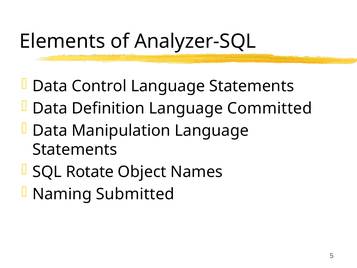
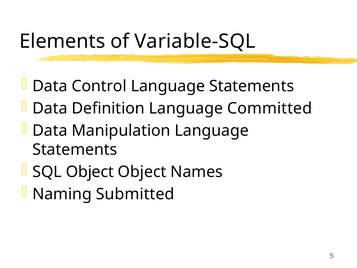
Analyzer-SQL: Analyzer-SQL -> Variable-SQL (195, 41)
SQL Rotate: Rotate -> Object (90, 172)
